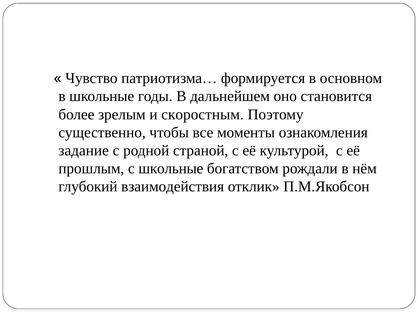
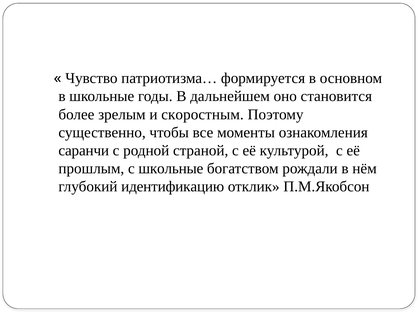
задание: задание -> саранчи (84, 151)
взаимодействия: взаимодействия -> идентификацию (173, 187)
